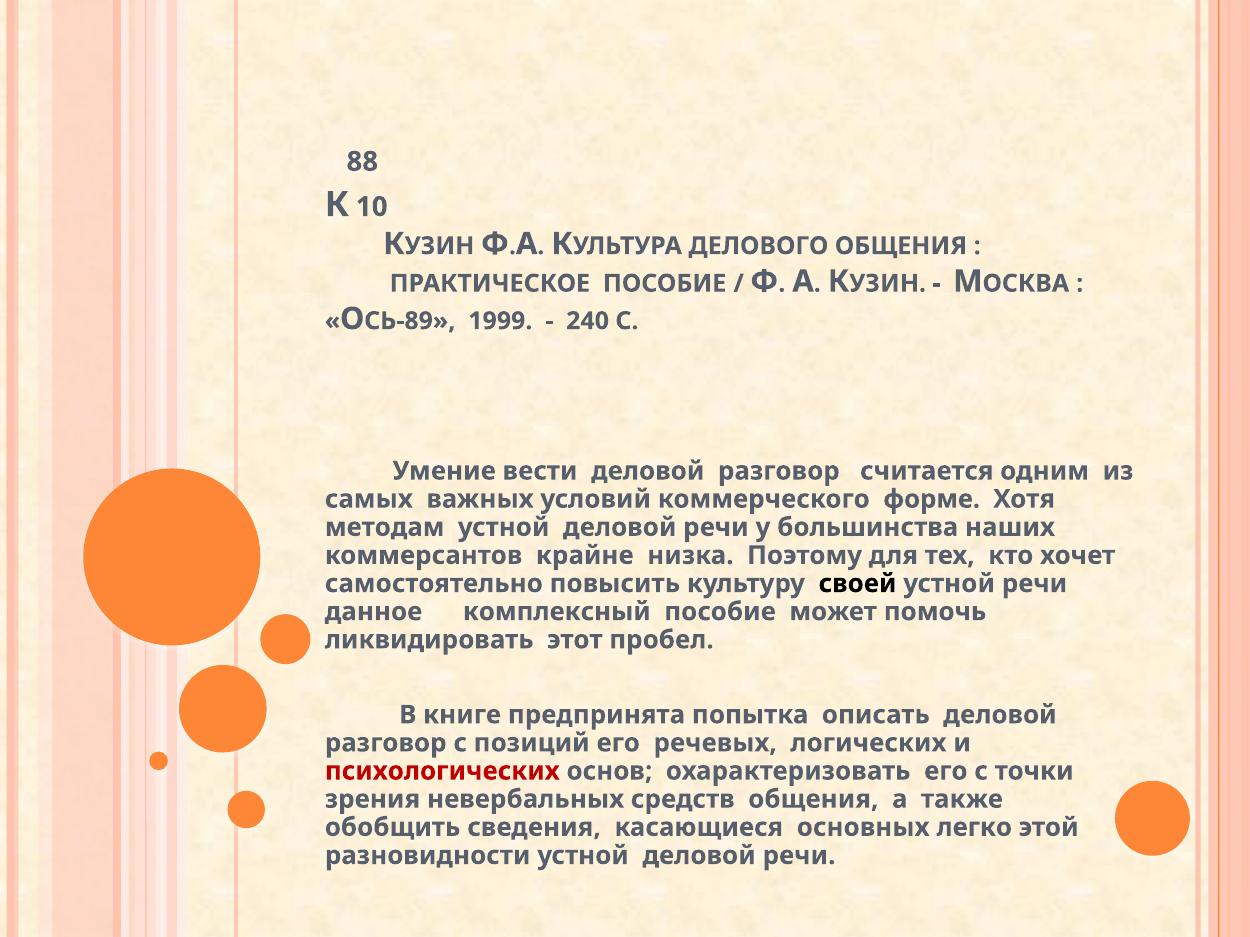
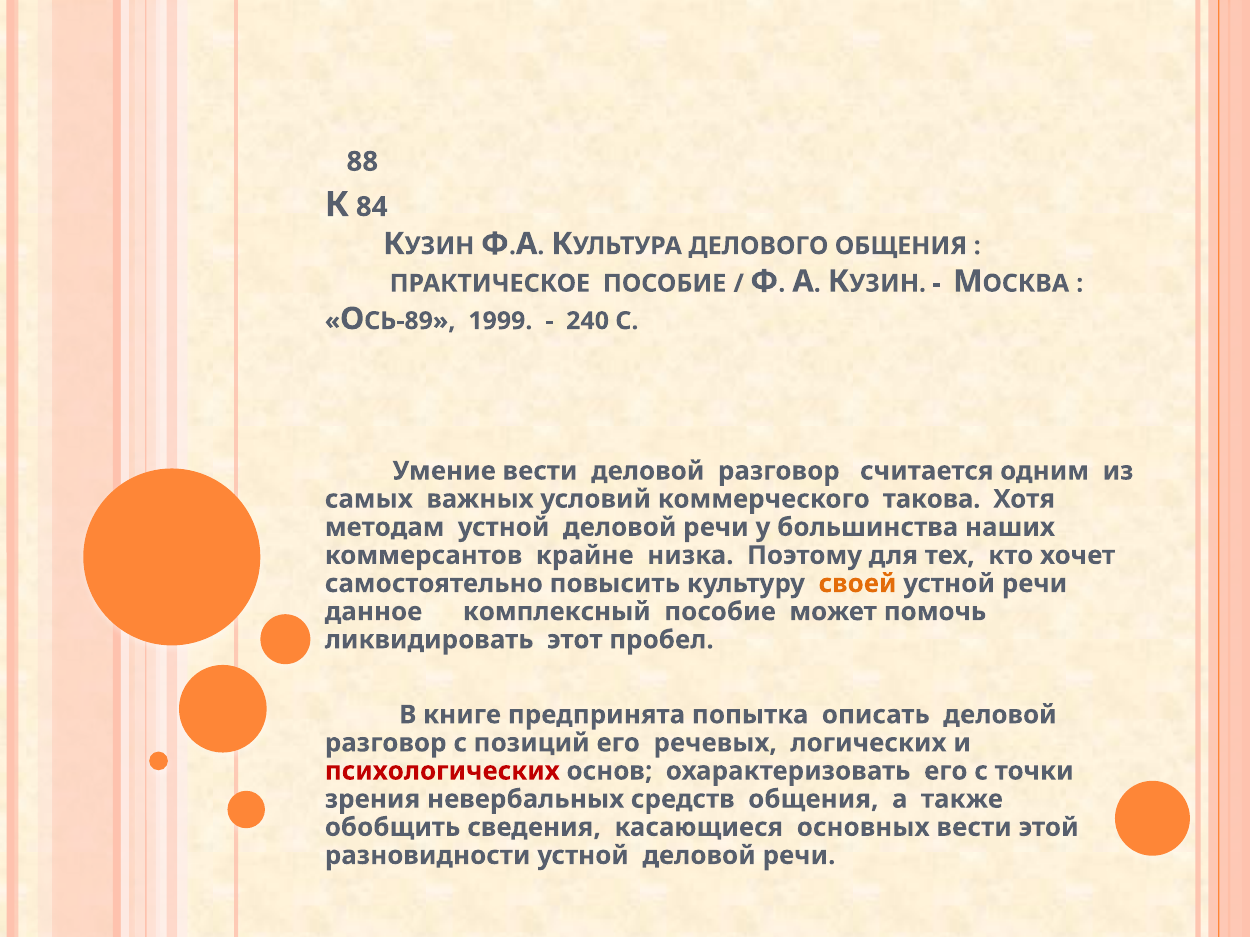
10: 10 -> 84 (372, 207)
форме: форме -> такова (932, 499)
своей colour: black -> orange (858, 584)
основных легко: легко -> вести (974, 828)
